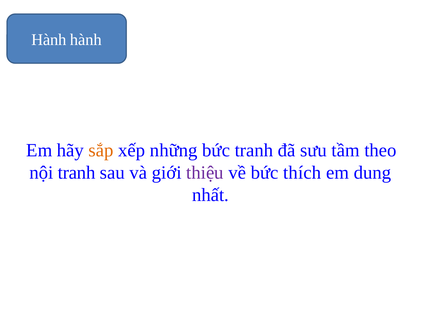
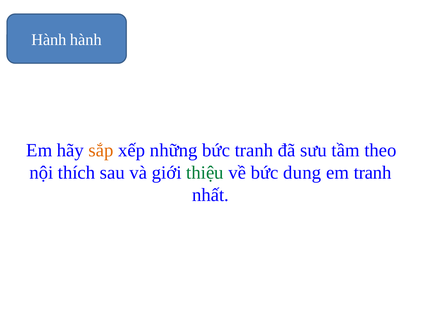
nội tranh: tranh -> thích (77, 173)
thiệu colour: purple -> green (205, 173)
thích: thích -> dung (302, 173)
em dung: dung -> tranh (373, 173)
